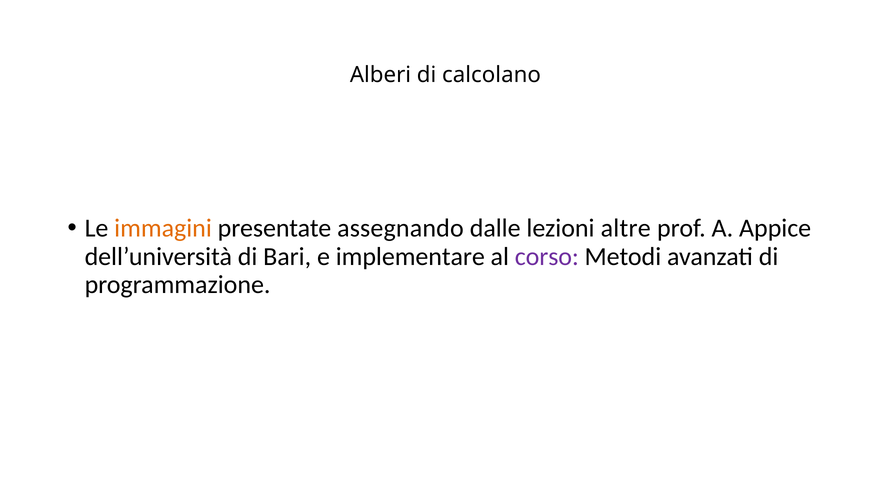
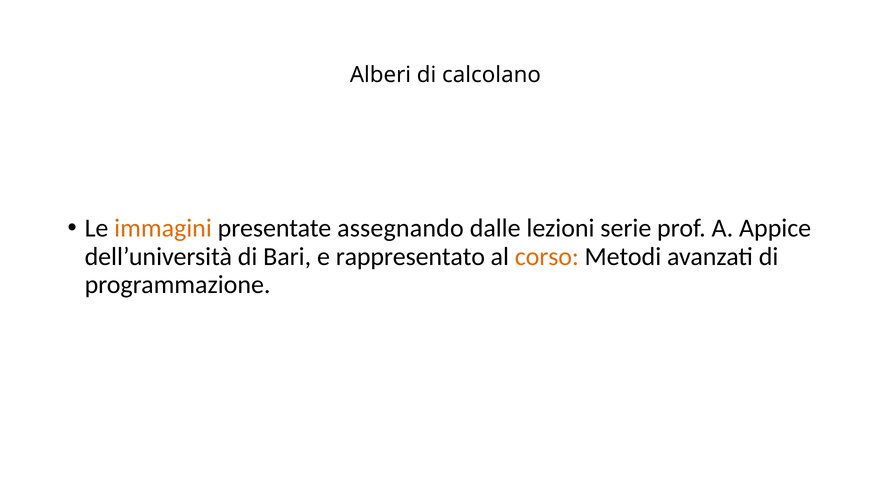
altre: altre -> serie (626, 228)
implementare: implementare -> rappresentato (410, 257)
corso colour: purple -> orange (547, 257)
